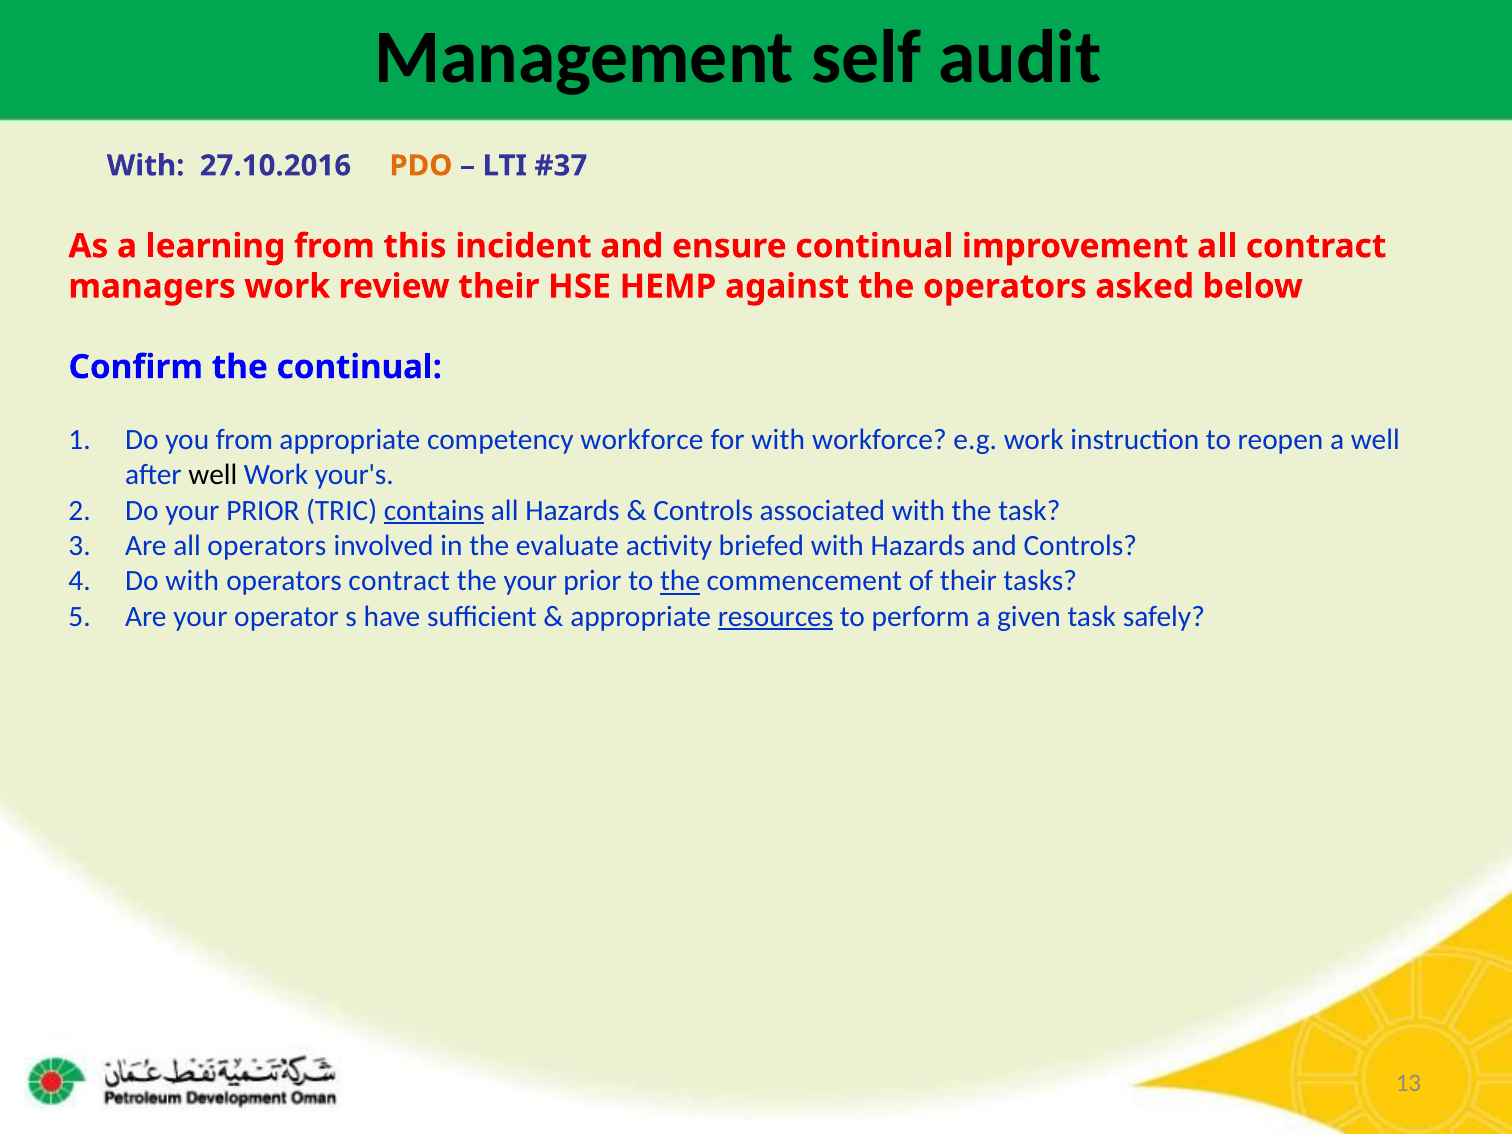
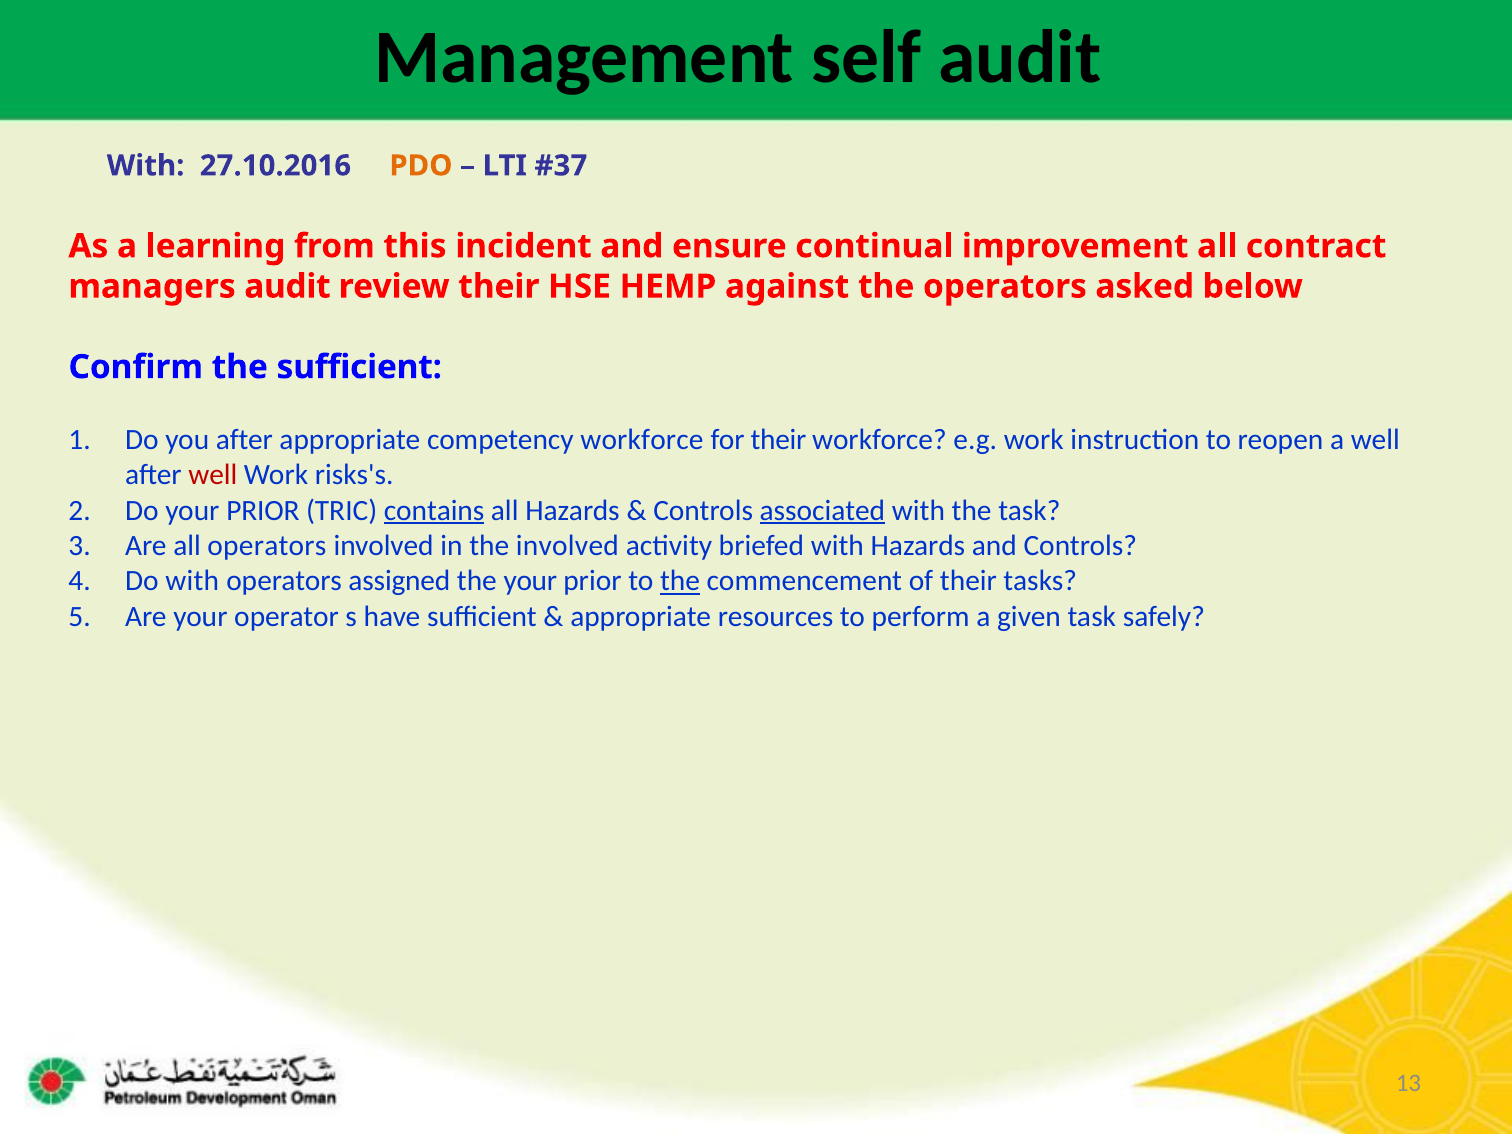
managers work: work -> audit (287, 286)
the continual: continual -> sufficient (359, 367)
you from: from -> after (244, 440)
for with: with -> their (779, 440)
well colour: black -> red (213, 475)
your's: your's -> risks's (354, 475)
associated underline: none -> present (822, 511)
the evaluate: evaluate -> involved (567, 546)
operators contract: contract -> assigned (399, 581)
resources underline: present -> none (776, 616)
